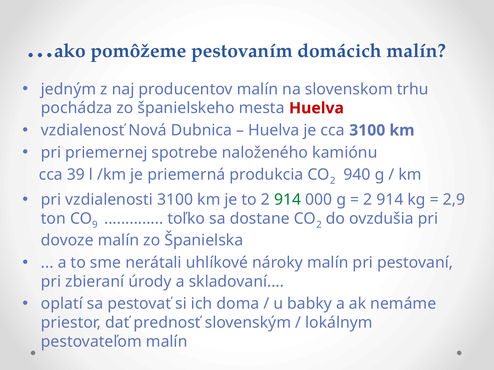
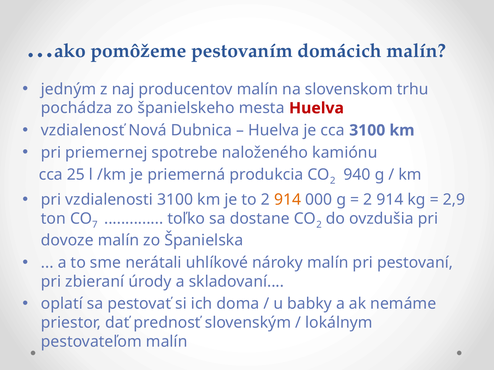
39: 39 -> 25 (76, 175)
914 colour: green -> orange (288, 200)
9: 9 -> 7 (95, 225)
